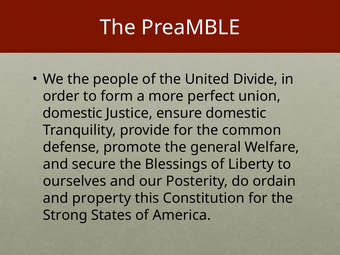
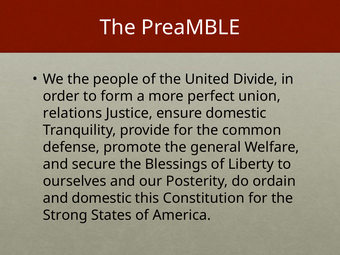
domestic: domestic -> relations (72, 113)
and property: property -> domestic (102, 198)
